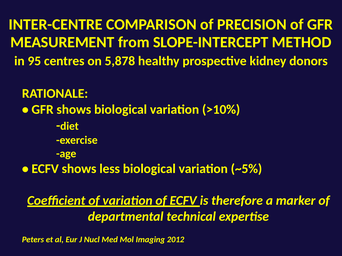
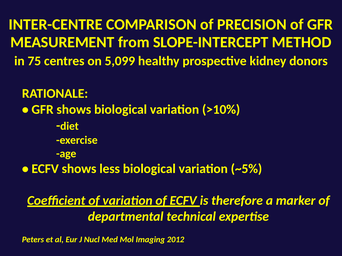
95: 95 -> 75 (34, 61)
5,878: 5,878 -> 5,099 (120, 61)
